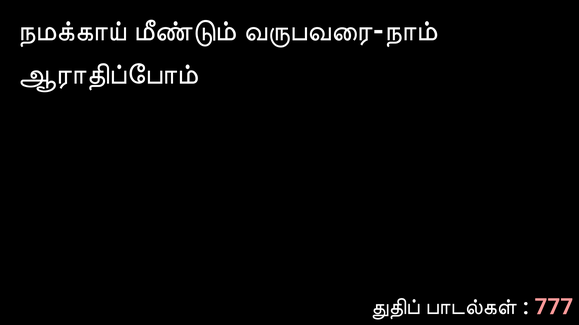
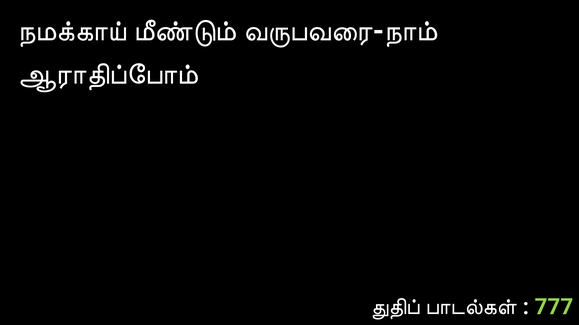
777 colour: pink -> light green (554, 307)
